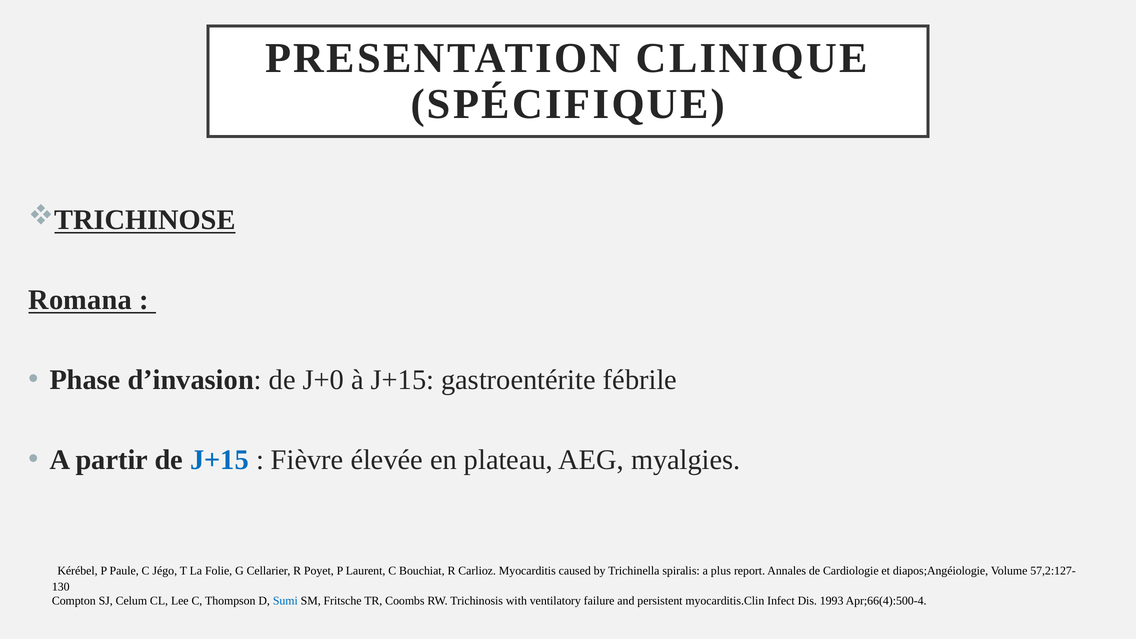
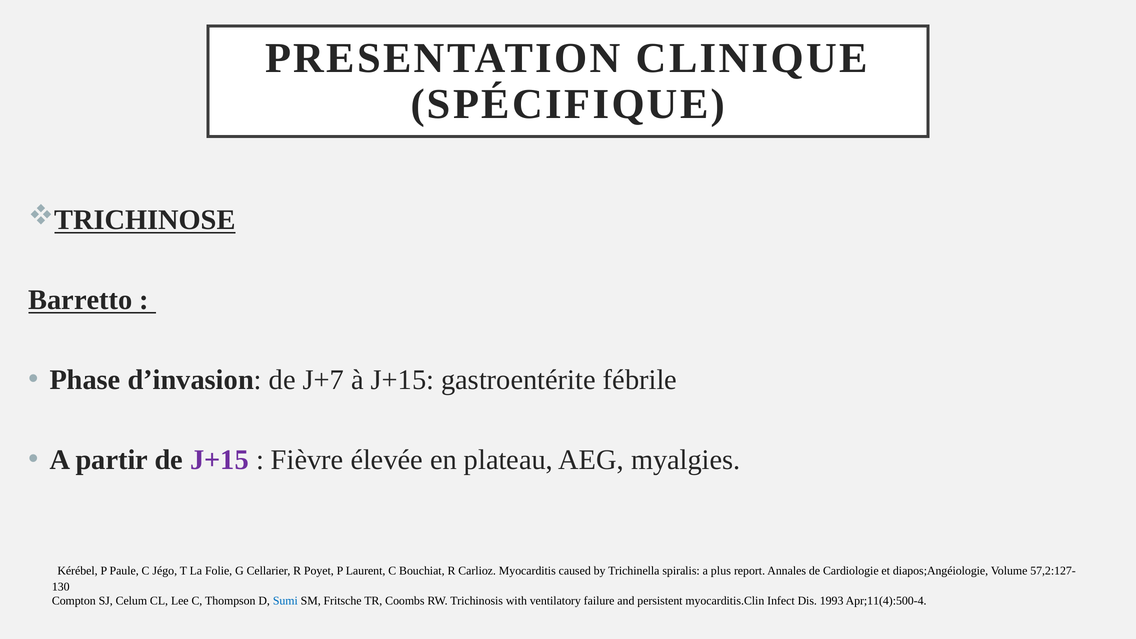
Romana: Romana -> Barretto (80, 300)
J+0: J+0 -> J+7 (323, 380)
J+15 colour: blue -> purple (219, 460)
Apr;66(4):500-4: Apr;66(4):500-4 -> Apr;11(4):500-4 (886, 601)
